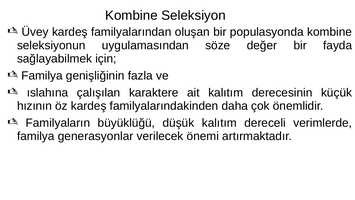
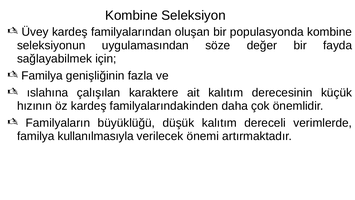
generasyonlar: generasyonlar -> kullanılmasıyla (96, 136)
